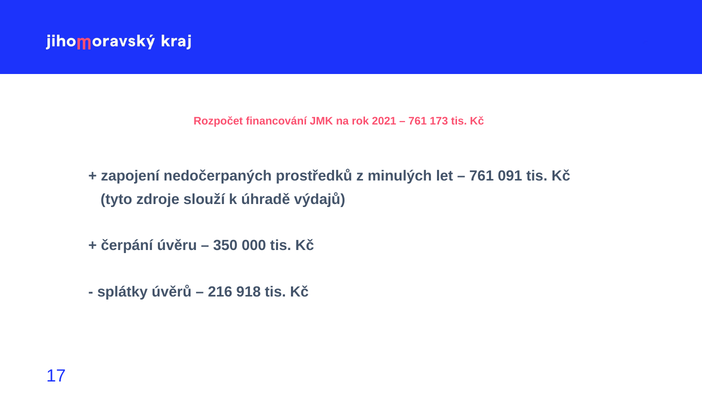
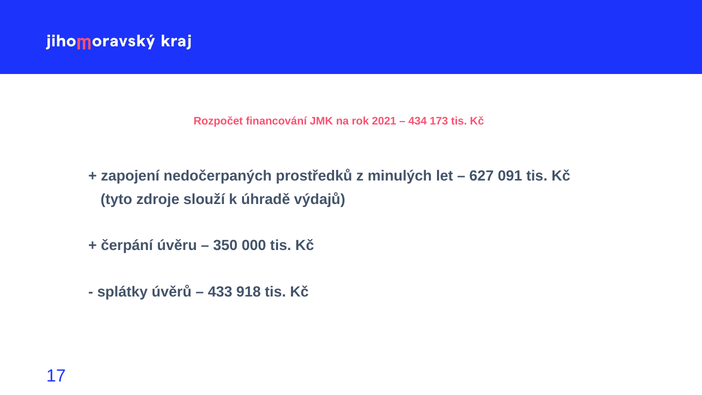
761: 761 -> 434 (418, 121)
761: 761 -> 627 (482, 176)
216: 216 -> 433 (220, 292)
